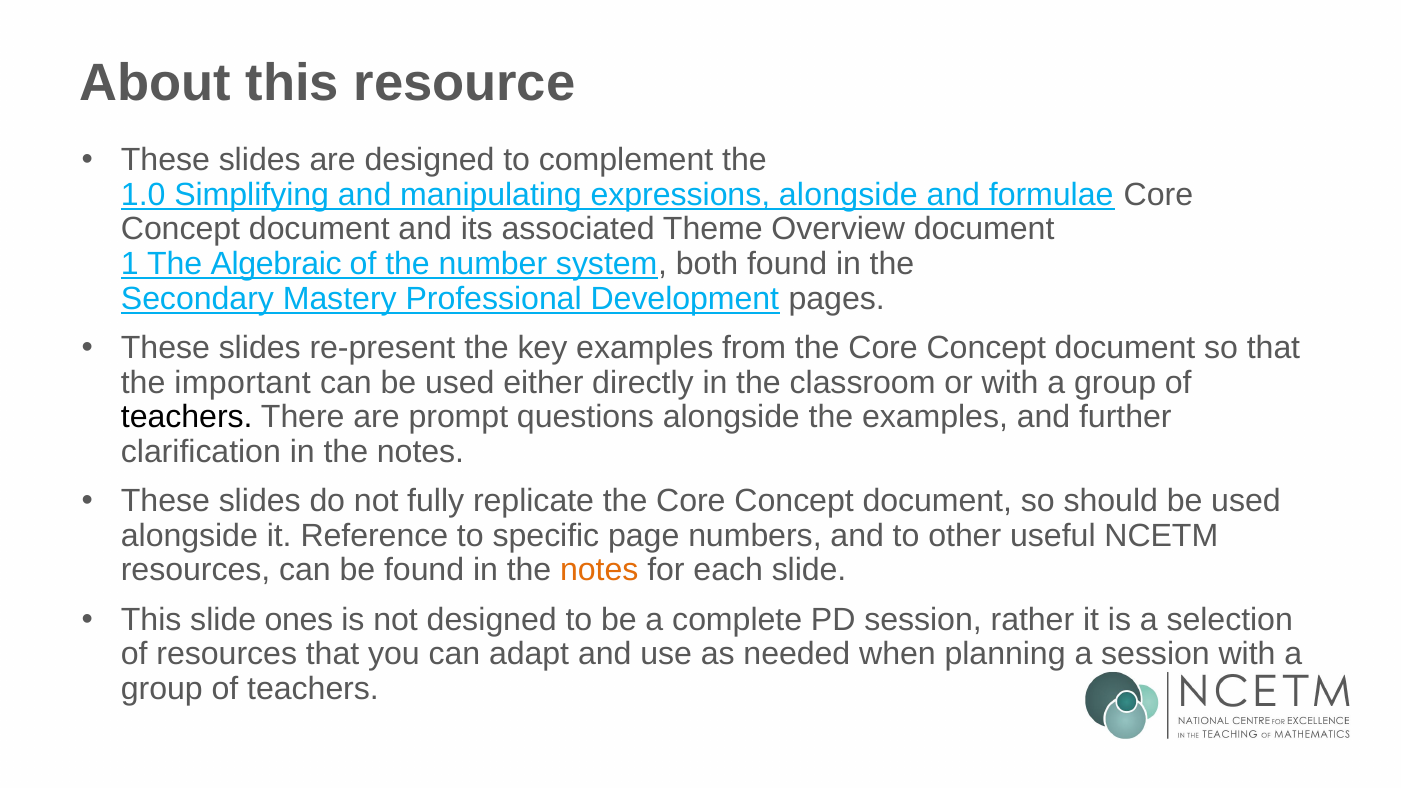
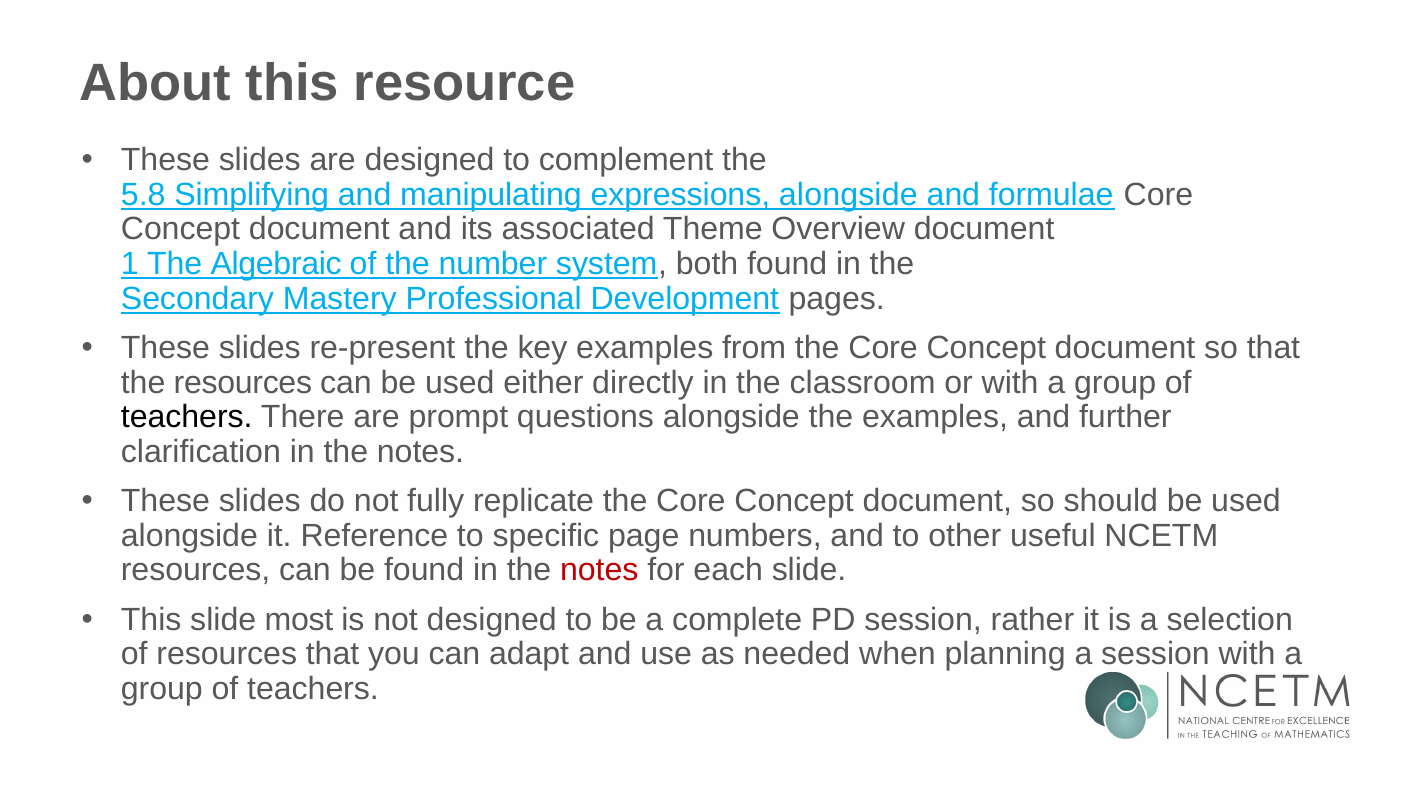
1.0: 1.0 -> 5.8 (143, 195)
the important: important -> resources (243, 382)
notes colour: orange -> red (599, 570)
ones: ones -> most (299, 620)
